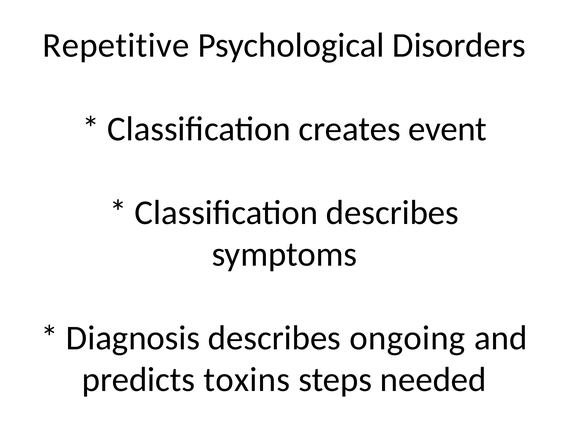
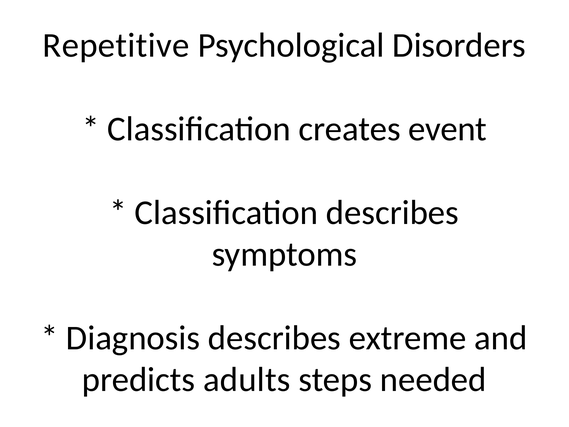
ongoing: ongoing -> extreme (408, 338)
toxins: toxins -> adults (247, 380)
